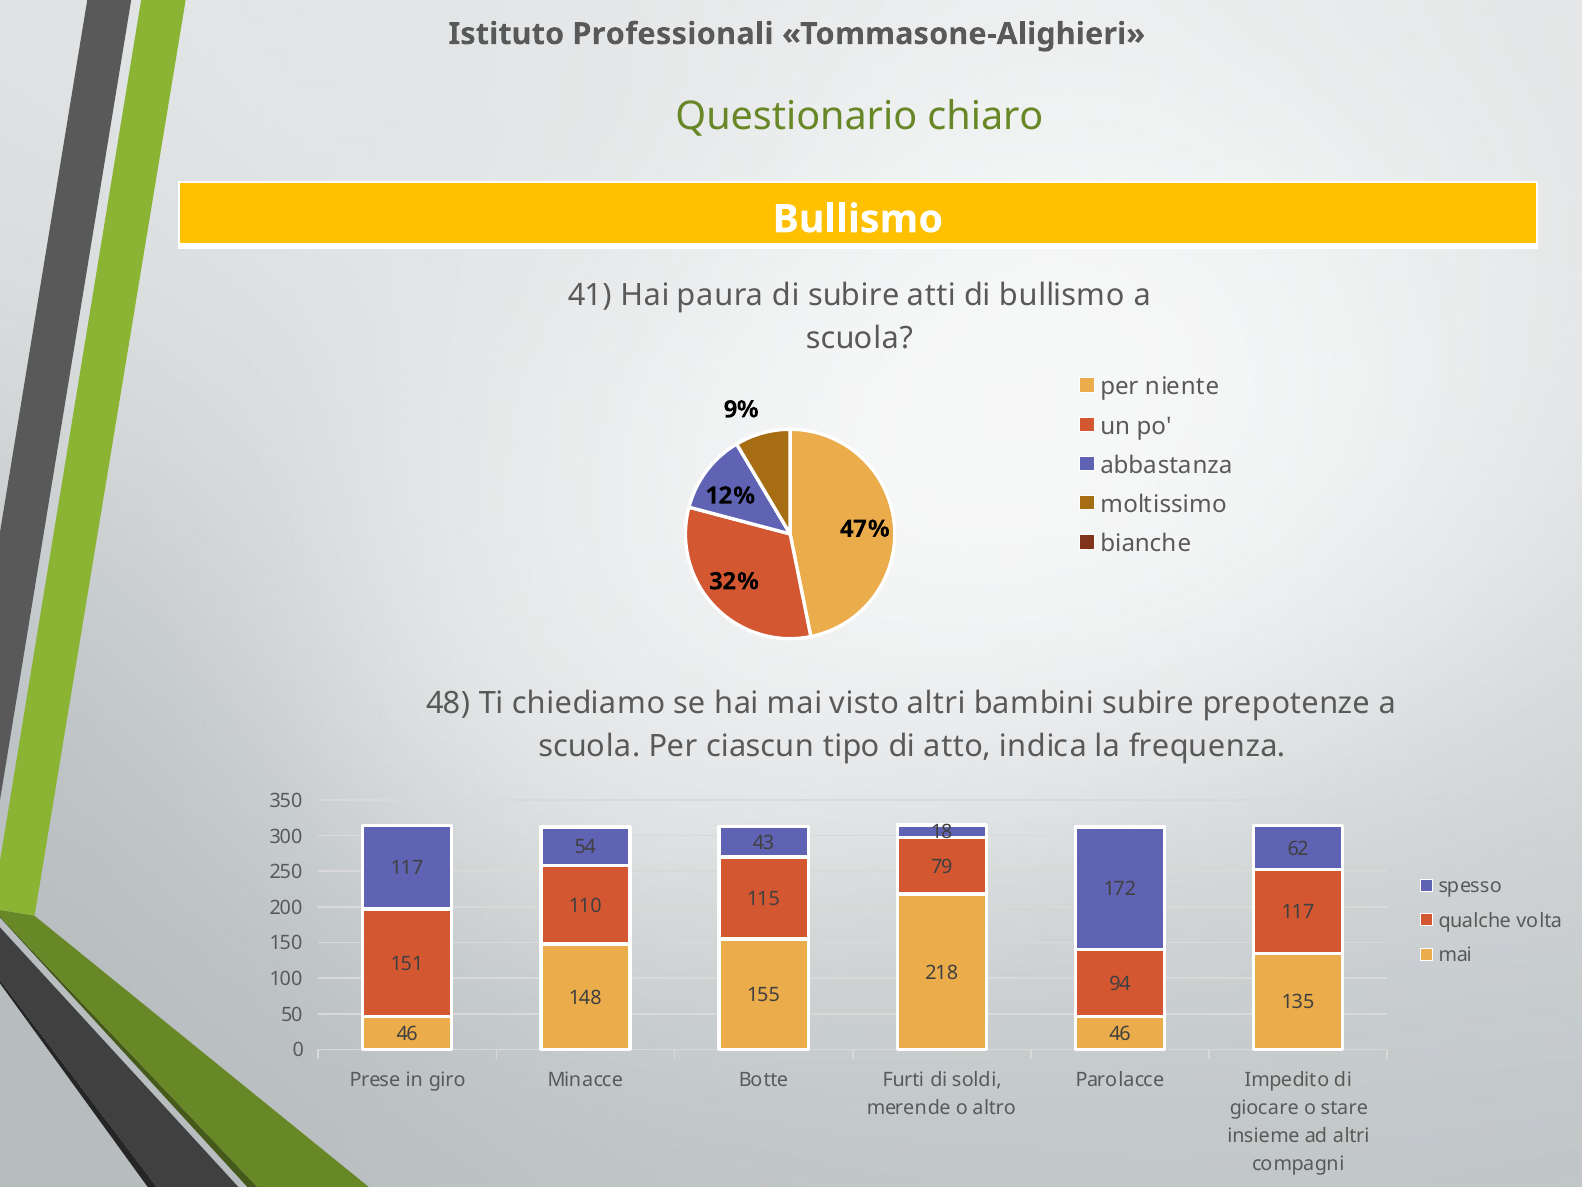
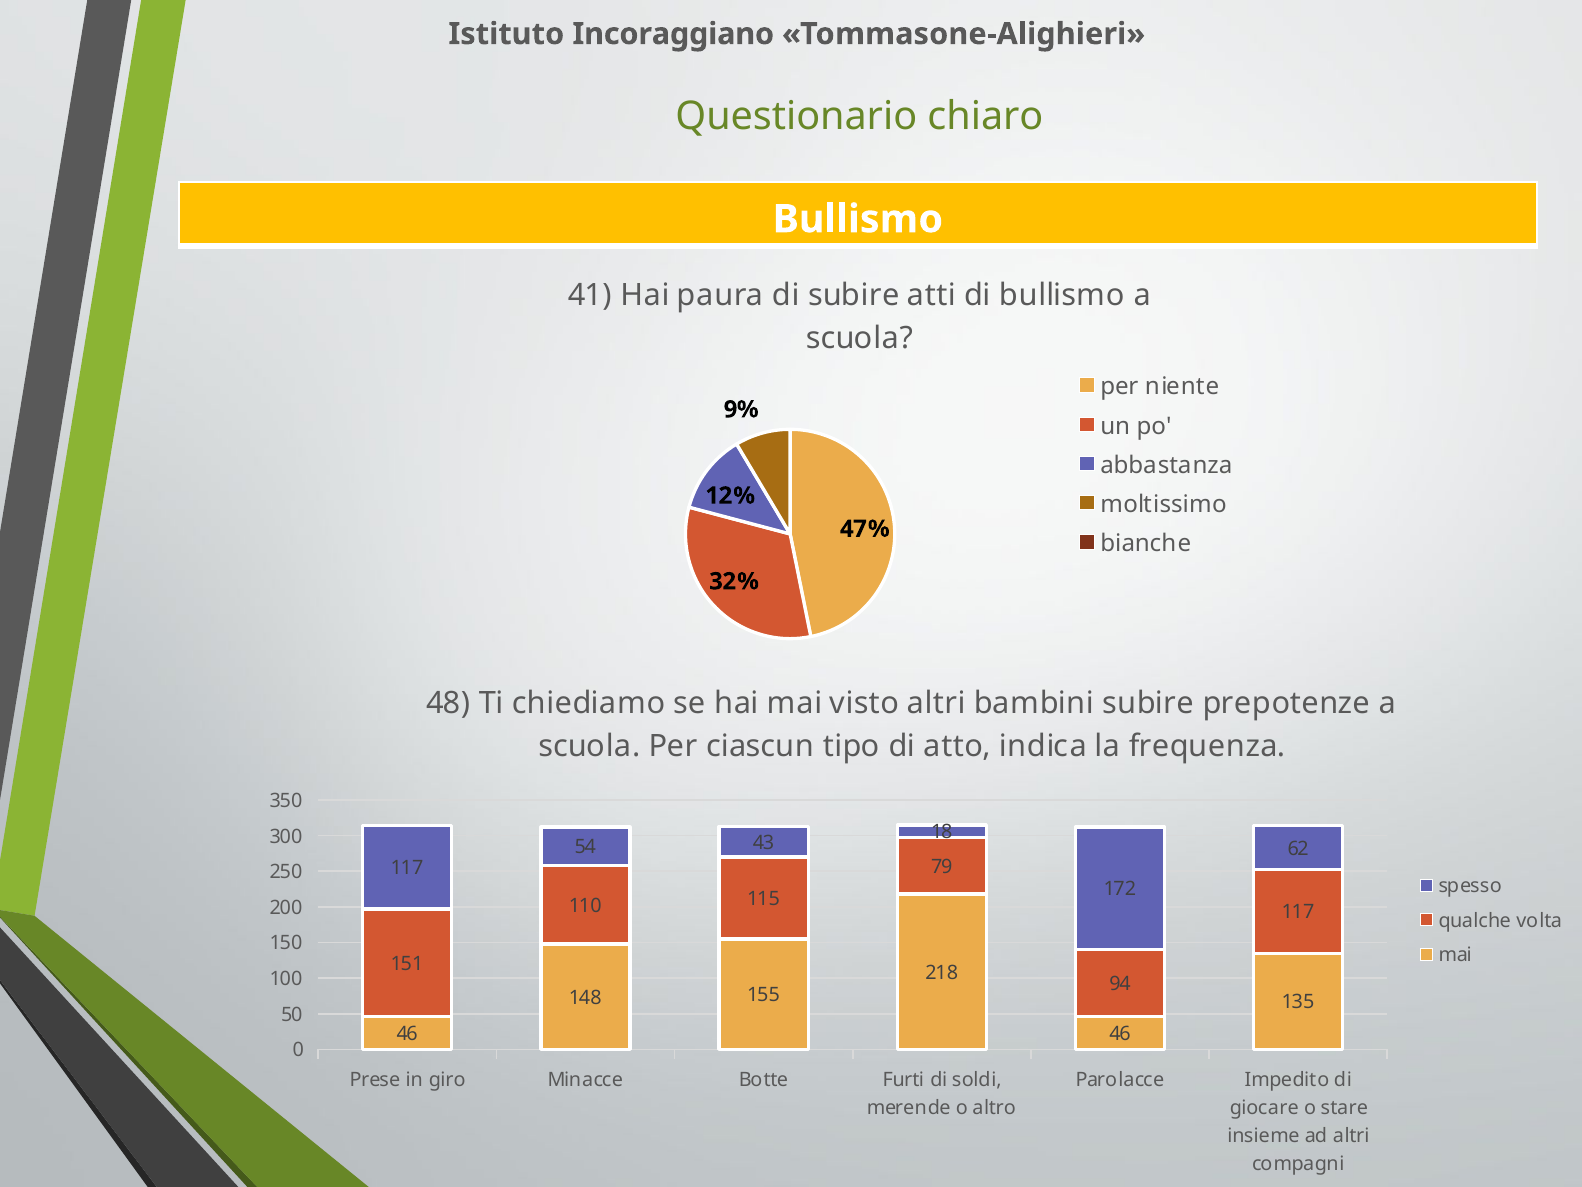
Professionali: Professionali -> Incoraggiano (673, 34)
